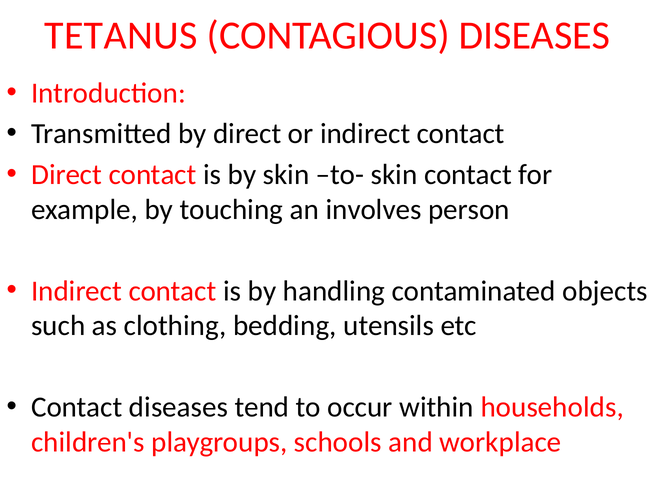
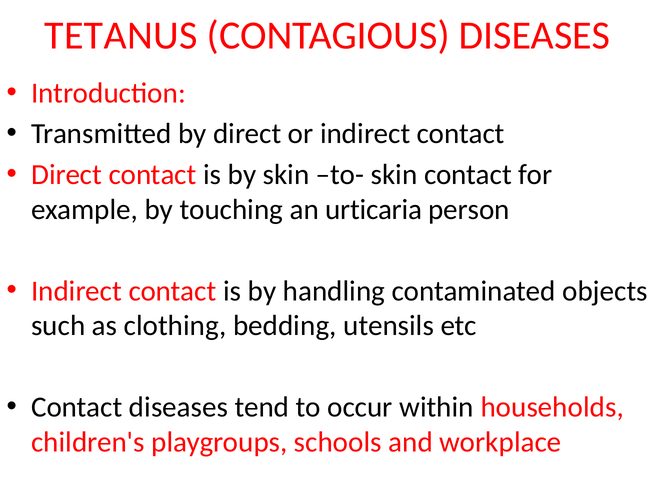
involves: involves -> urticaria (374, 210)
